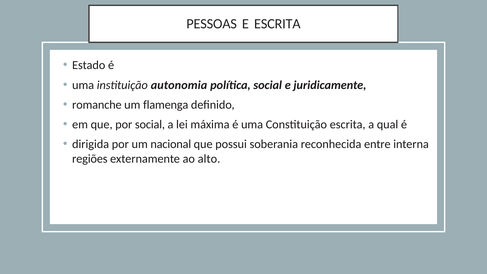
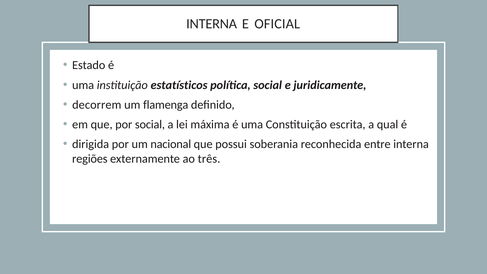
PESSOAS: PESSOAS -> INTERNA (212, 24)
E ESCRITA: ESCRITA -> OFICIAL (277, 24)
autonomia: autonomia -> estatísticos (179, 85)
romanche: romanche -> decorrem (97, 105)
alto: alto -> três (209, 159)
